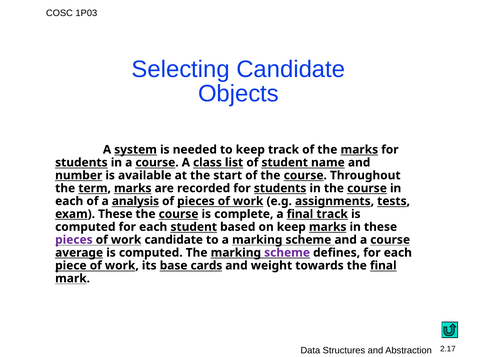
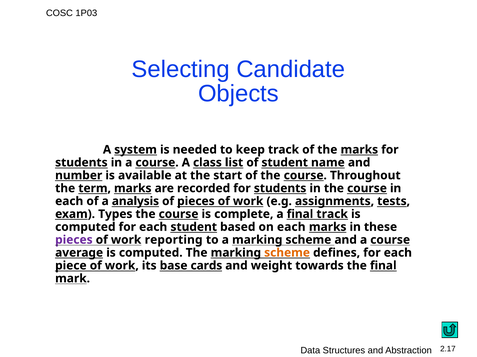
exam These: These -> Types (115, 214)
on keep: keep -> each (291, 227)
work candidate: candidate -> reporting (174, 240)
scheme colour: purple -> orange (287, 253)
